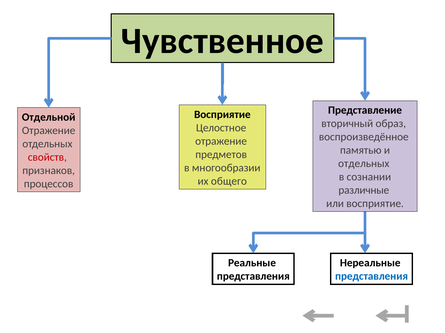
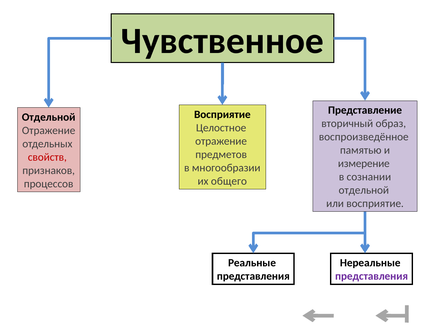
отдельных: отдельных -> измерение (364, 164)
различные: различные -> отдельной (364, 191)
представления colour: blue -> purple (372, 277)
